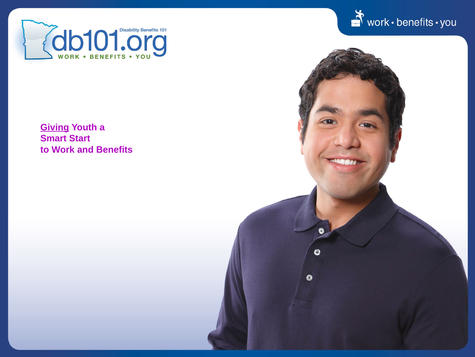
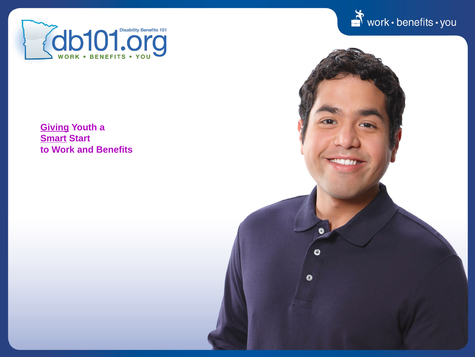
Smart underline: none -> present (53, 138)
